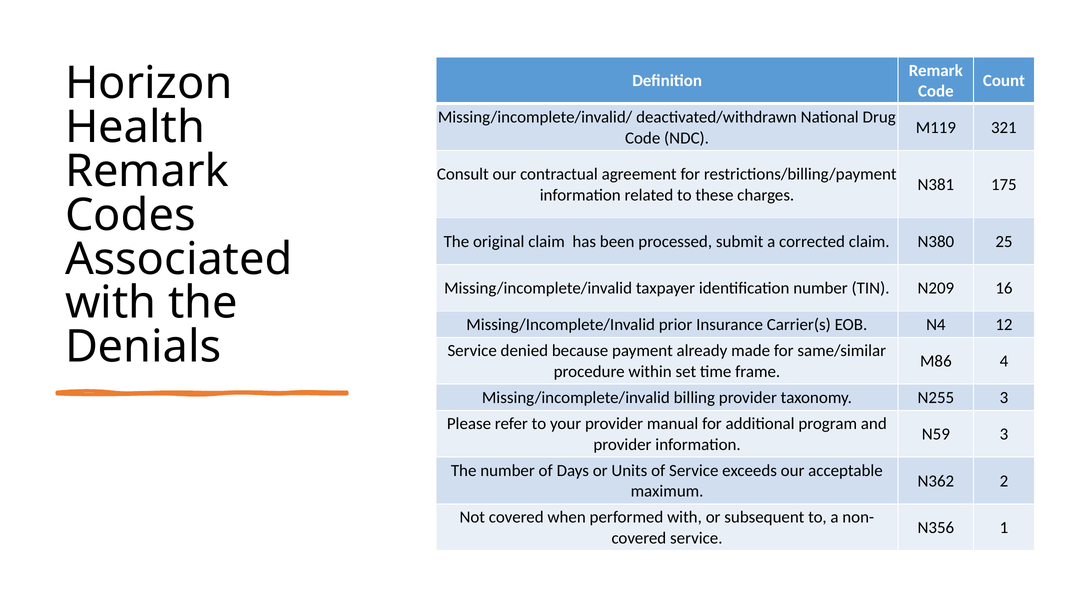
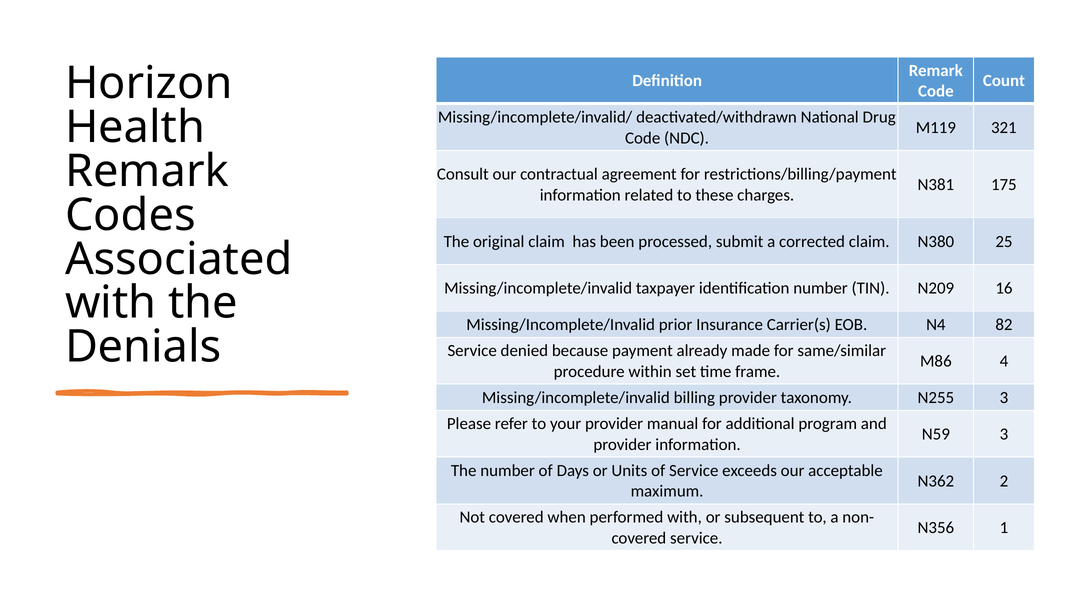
12: 12 -> 82 (1004, 325)
